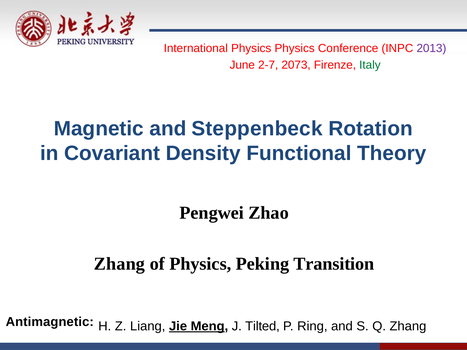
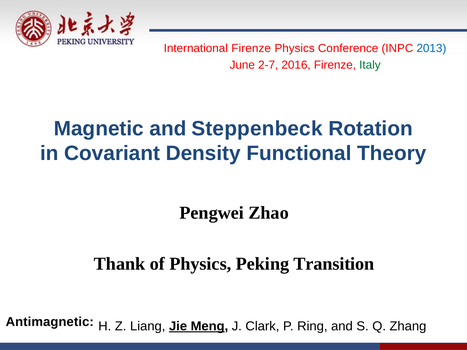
International Physics: Physics -> Firenze (251, 48)
2013 colour: purple -> blue (431, 48)
2073: 2073 -> 2016 (296, 65)
Zhang: Zhang -> Thank (120, 264)
Tilted: Tilted -> Clark (262, 326)
